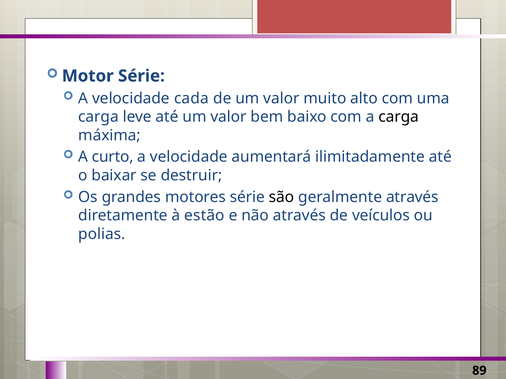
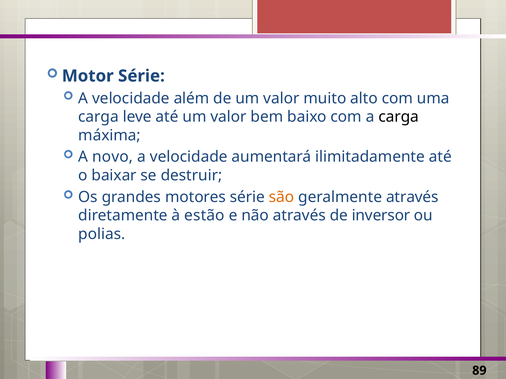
cada: cada -> além (191, 98)
curto: curto -> novo (113, 157)
são colour: black -> orange (282, 197)
veículos: veículos -> inversor (381, 216)
